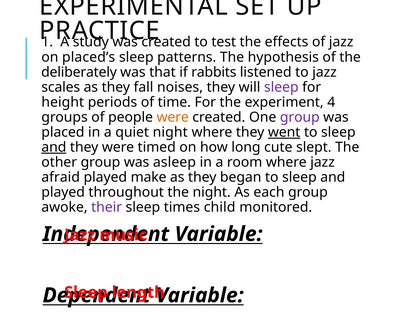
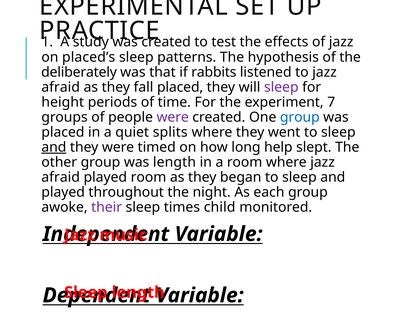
scales: scales -> afraid (61, 87)
fall noises: noises -> placed (180, 87)
4: 4 -> 7 (331, 102)
were colour: orange -> purple (173, 117)
group colour: purple -> blue (300, 117)
quiet night: night -> splits (170, 132)
went underline: present -> none (284, 132)
cute: cute -> help (278, 147)
was asleep: asleep -> length (174, 162)
played make: make -> room (149, 178)
